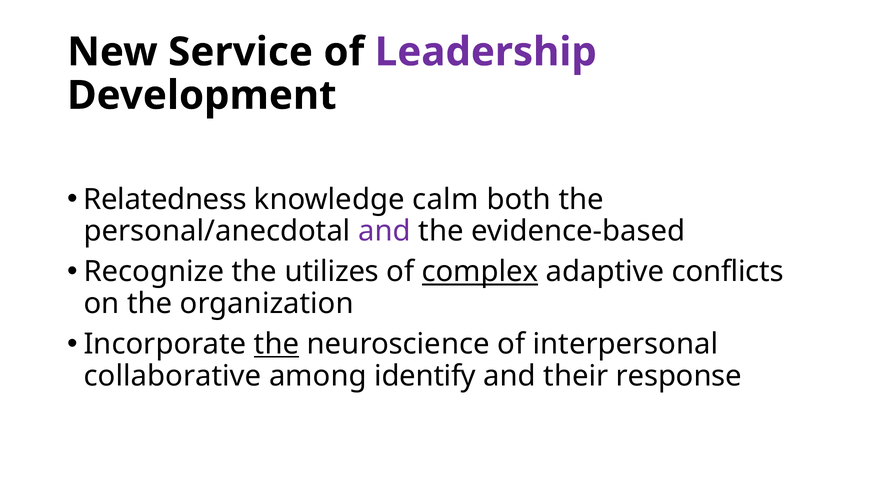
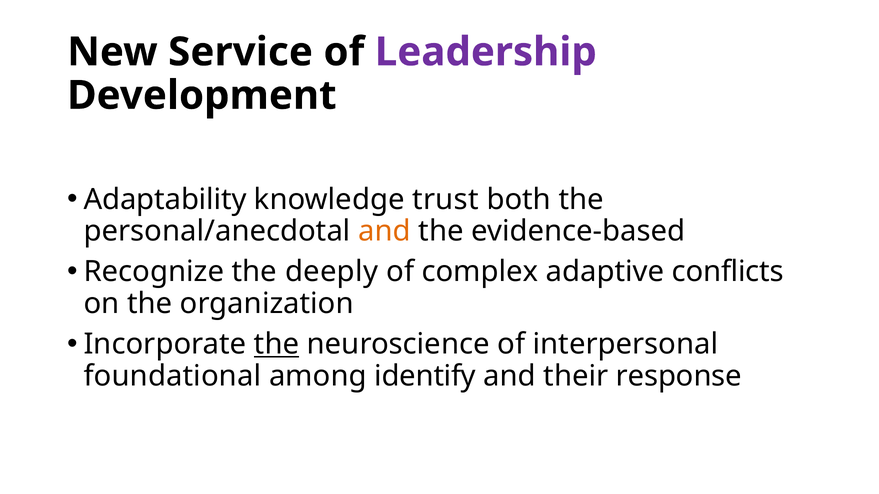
Relatedness: Relatedness -> Adaptability (165, 200)
calm: calm -> trust (445, 200)
and colour: purple -> orange (384, 231)
utilizes: utilizes -> deeply (332, 272)
complex underline: present -> none (480, 272)
collaborative: collaborative -> foundational (172, 376)
